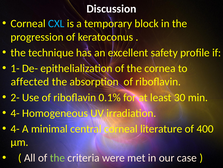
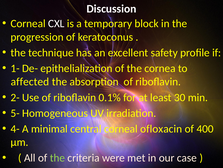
CXL colour: light blue -> white (56, 23)
4-: 4- -> 5- (15, 113)
literature: literature -> ofloxacin (161, 128)
